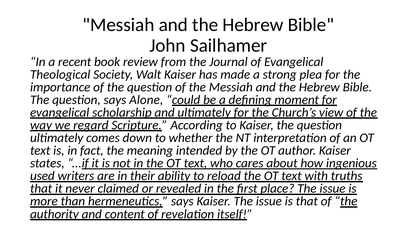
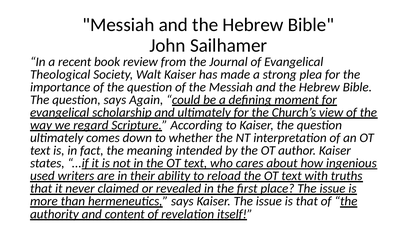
Alone: Alone -> Again (146, 100)
